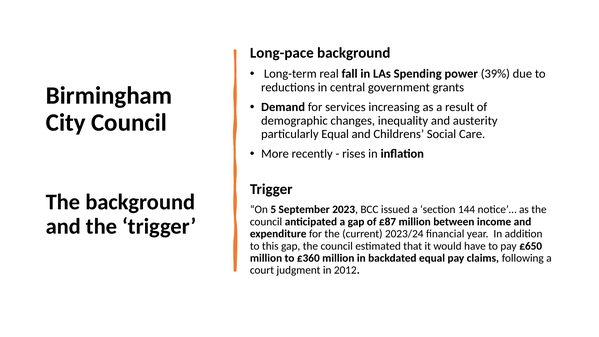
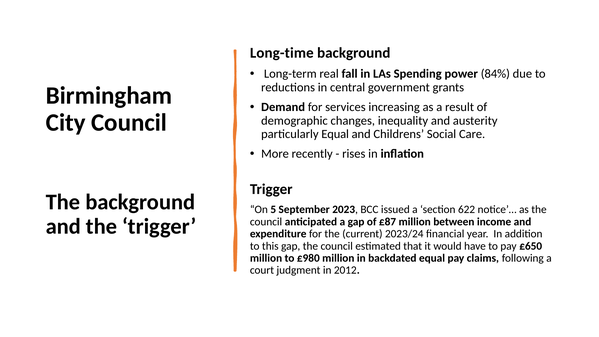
Long-pace: Long-pace -> Long-time (282, 53)
39%: 39% -> 84% (495, 74)
144: 144 -> 622 (467, 210)
£360: £360 -> £980 (308, 258)
